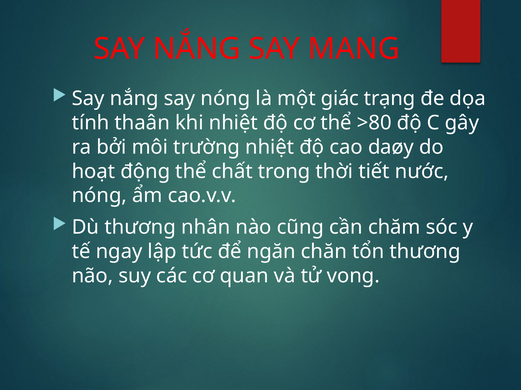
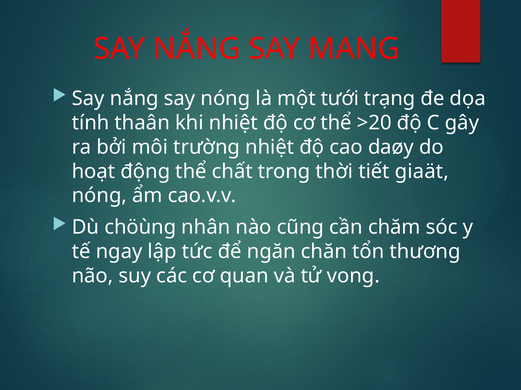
giác: giác -> tưới (340, 99)
>80: >80 -> >20 (374, 123)
nước: nước -> giaät (422, 172)
Dù thương: thương -> chöùng (140, 228)
